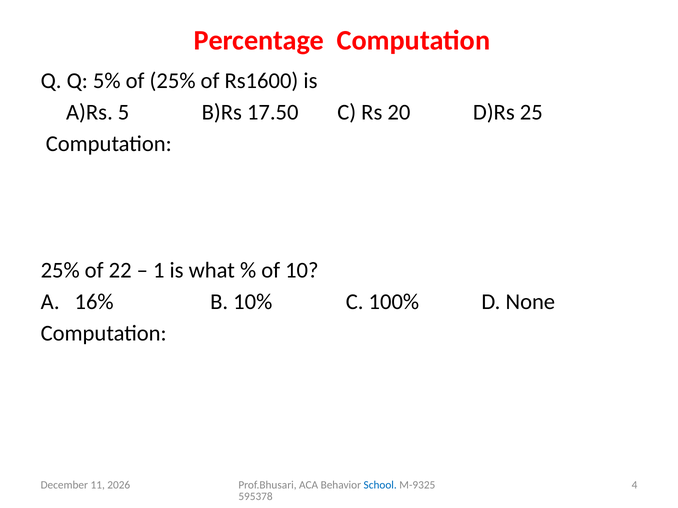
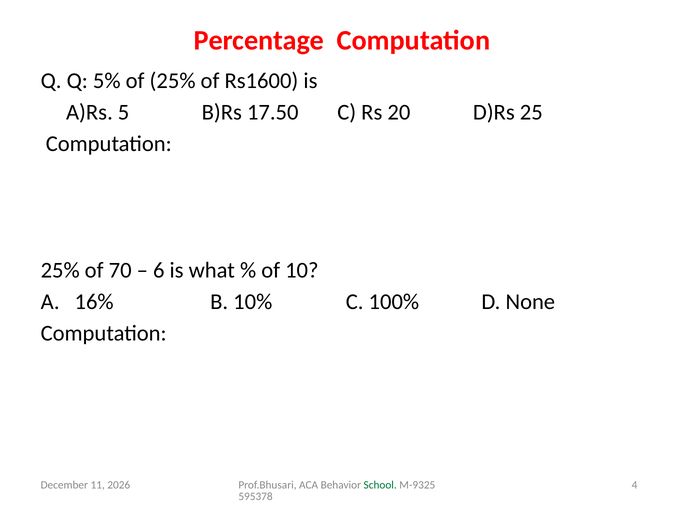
22: 22 -> 70 (120, 270)
1: 1 -> 6 (159, 270)
School colour: blue -> green (380, 486)
